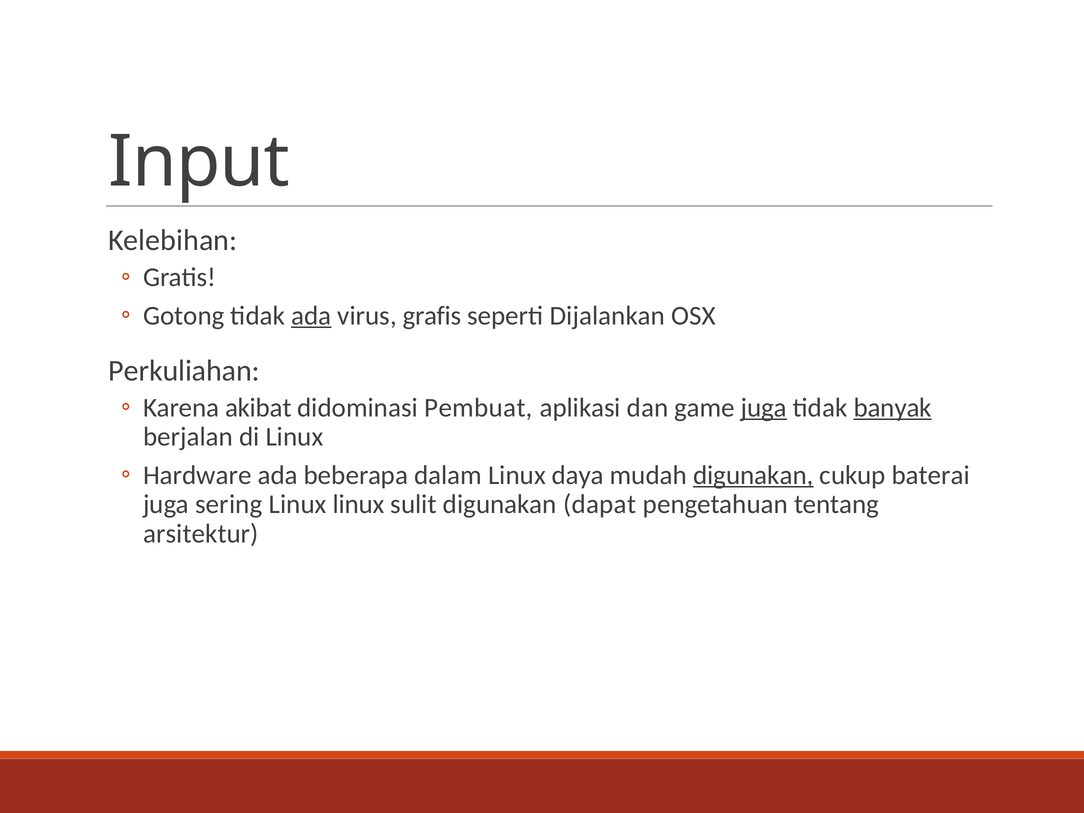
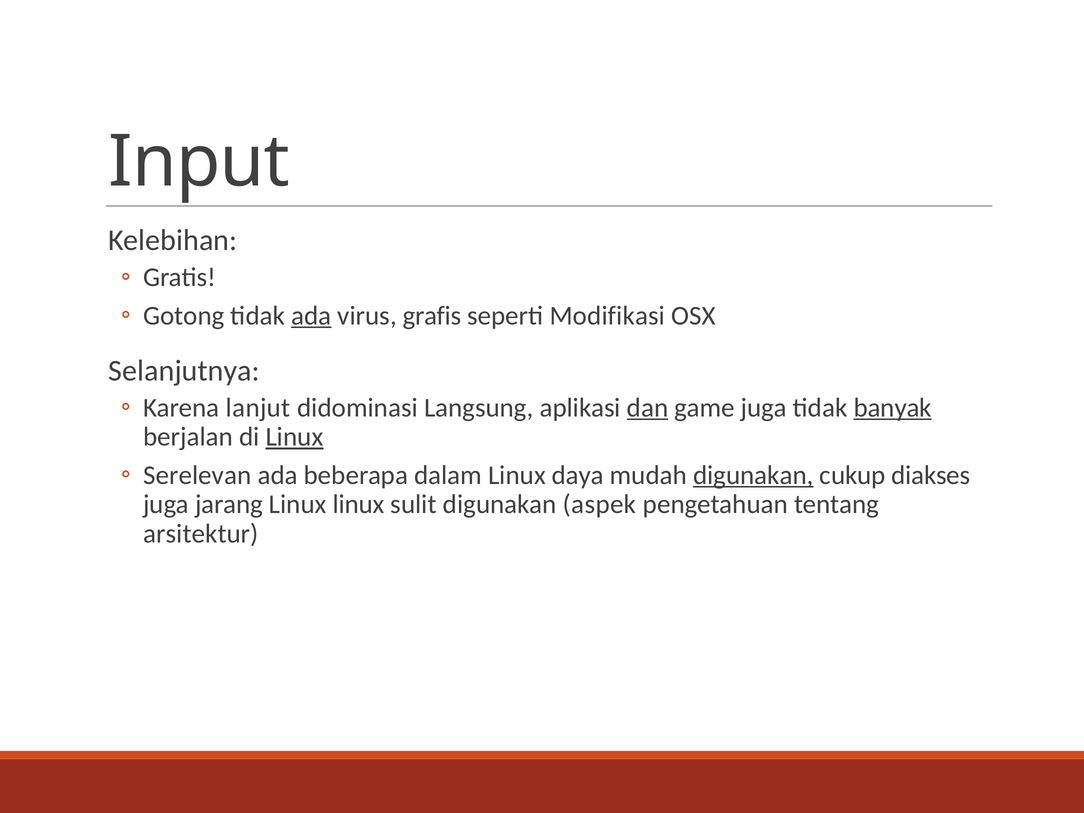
Dijalankan: Dijalankan -> Modifikasi (607, 316)
Perkuliahan: Perkuliahan -> Selanjutnya (184, 371)
akibat: akibat -> lanjut (258, 408)
Pembuat: Pembuat -> Langsung (479, 408)
dan underline: none -> present (648, 408)
juga underline: present -> none (764, 408)
Linux underline: none -> present (294, 437)
Hardware: Hardware -> Serelevan (197, 475)
baterai: baterai -> diakses (931, 475)
sering: sering -> jarang (229, 505)
dapat: dapat -> aspek (600, 505)
